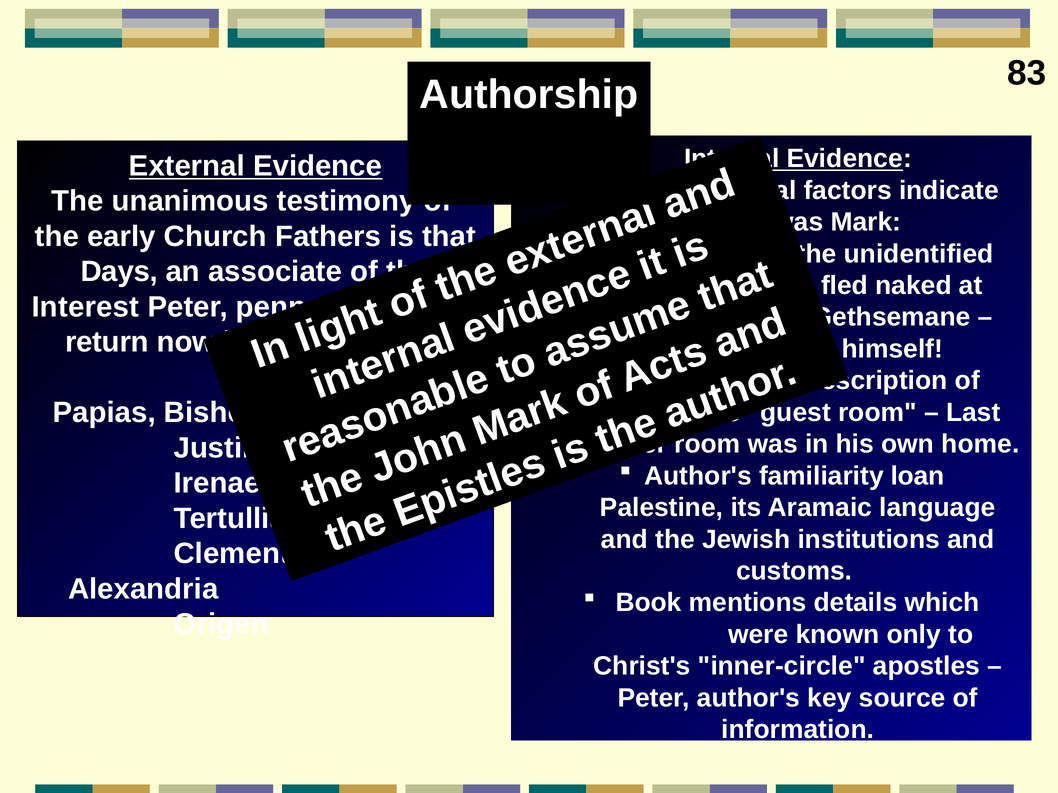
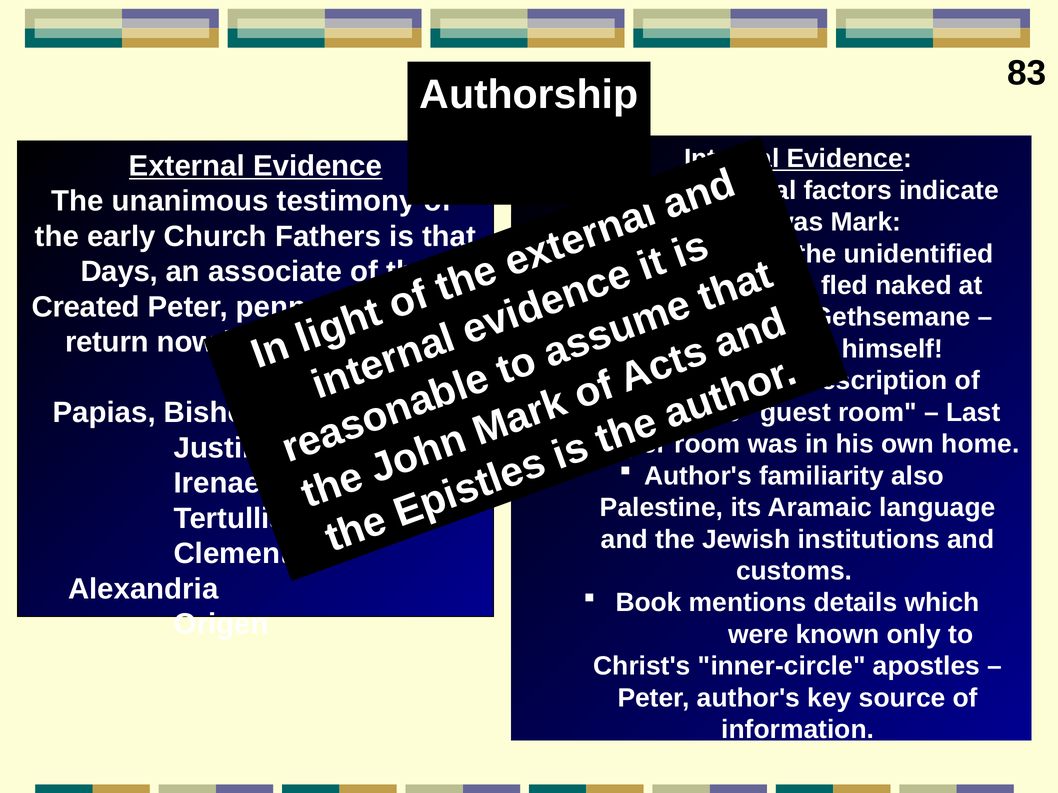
Interest: Interest -> Created (86, 307)
loan: loan -> also (917, 476)
